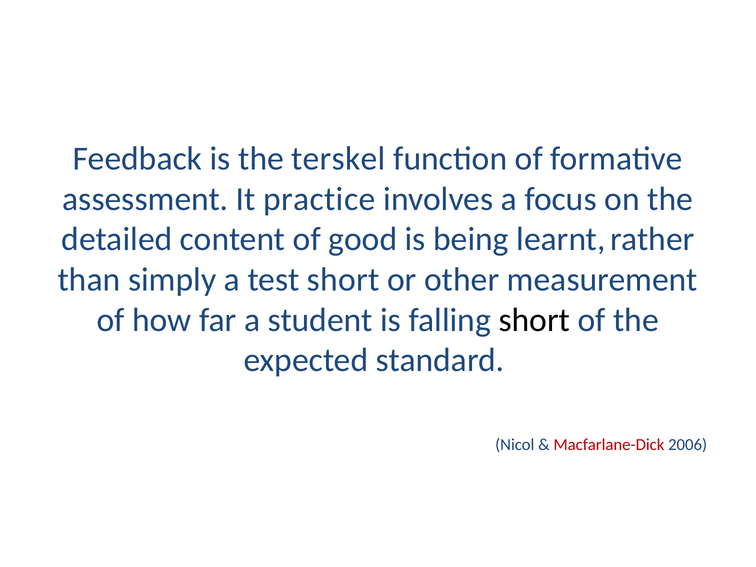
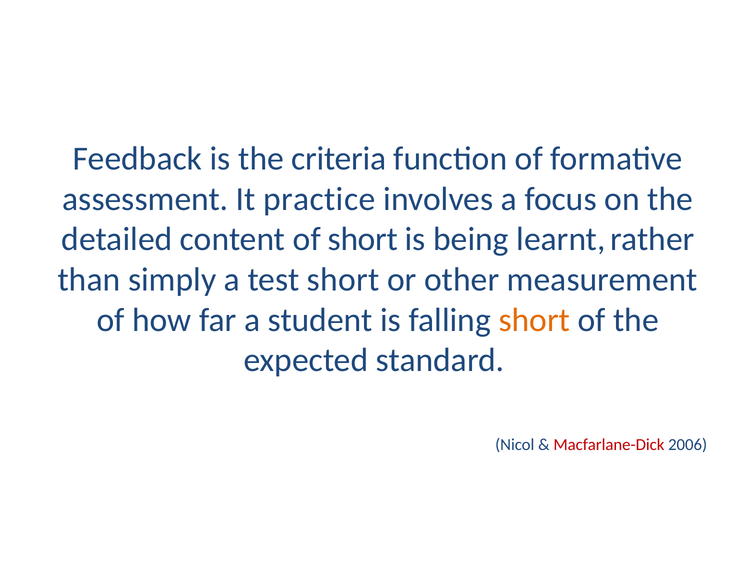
terskel: terskel -> criteria (339, 159)
of good: good -> short (363, 239)
short colour: black -> orange (534, 320)
